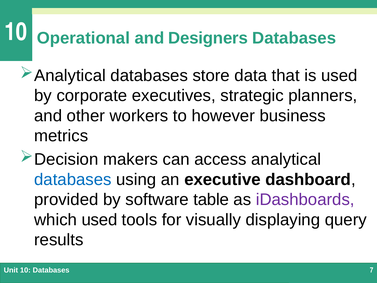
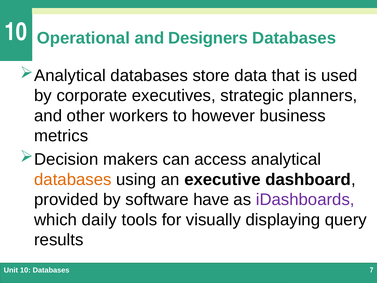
databases colour: blue -> orange (73, 179)
table: table -> have (211, 199)
which used: used -> daily (99, 220)
